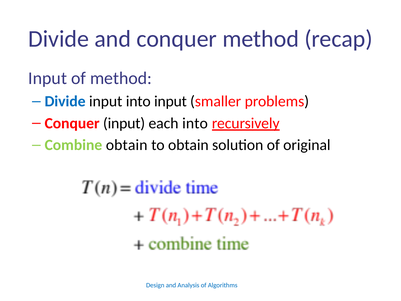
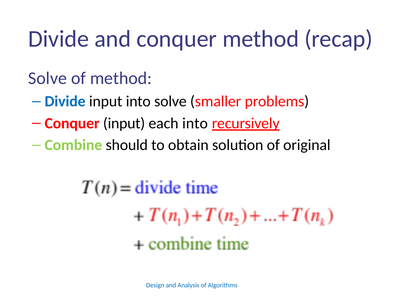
Input: Input -> Solve (48, 78)
into input: input -> solve (170, 101)
Combine obtain: obtain -> should (127, 145)
